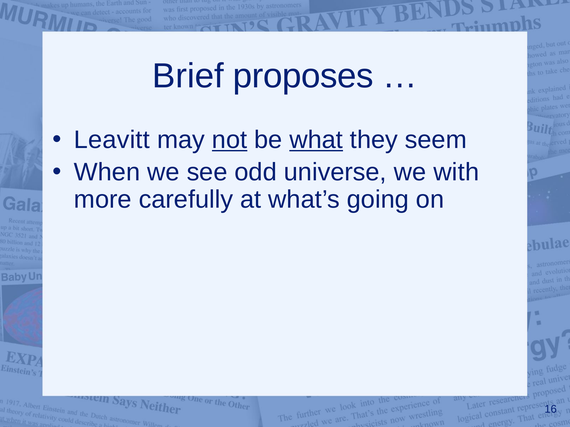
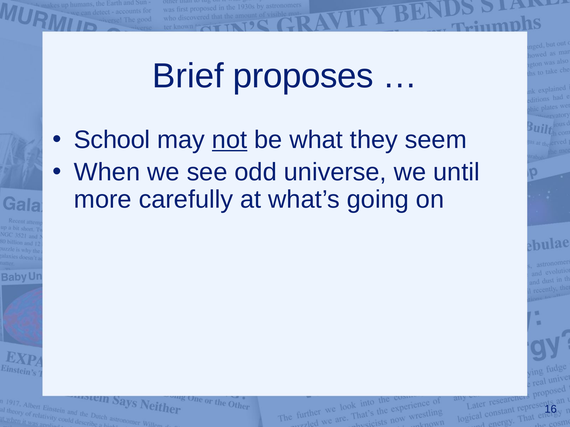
Leavitt: Leavitt -> School (112, 140)
what underline: present -> none (316, 140)
with: with -> until (456, 172)
